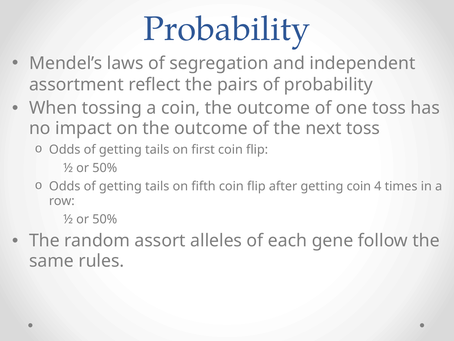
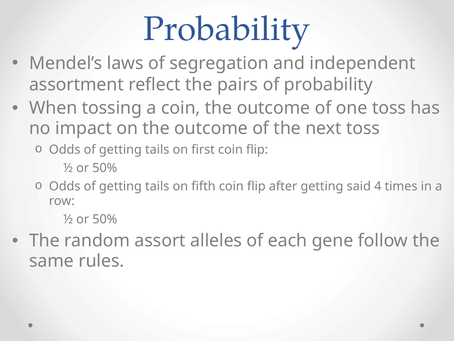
getting coin: coin -> said (359, 186)
